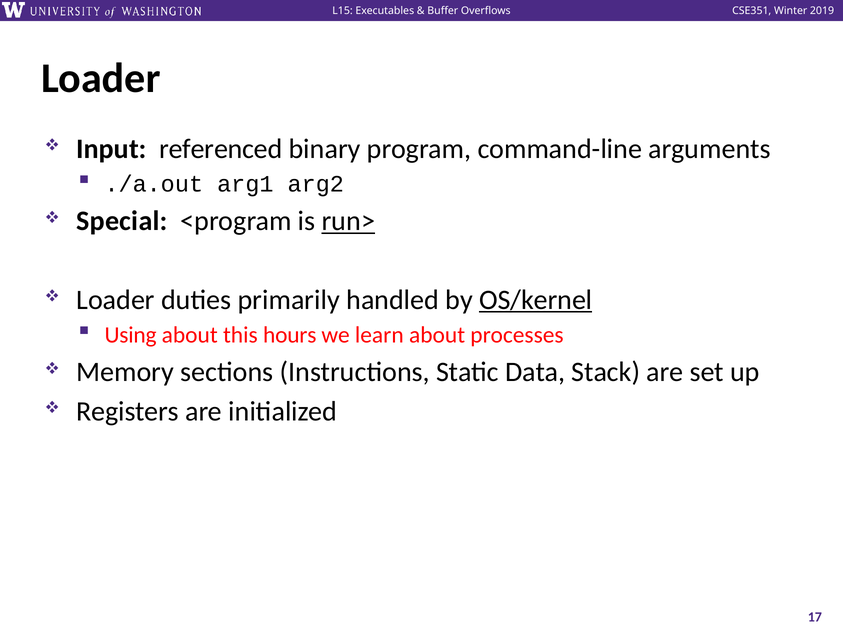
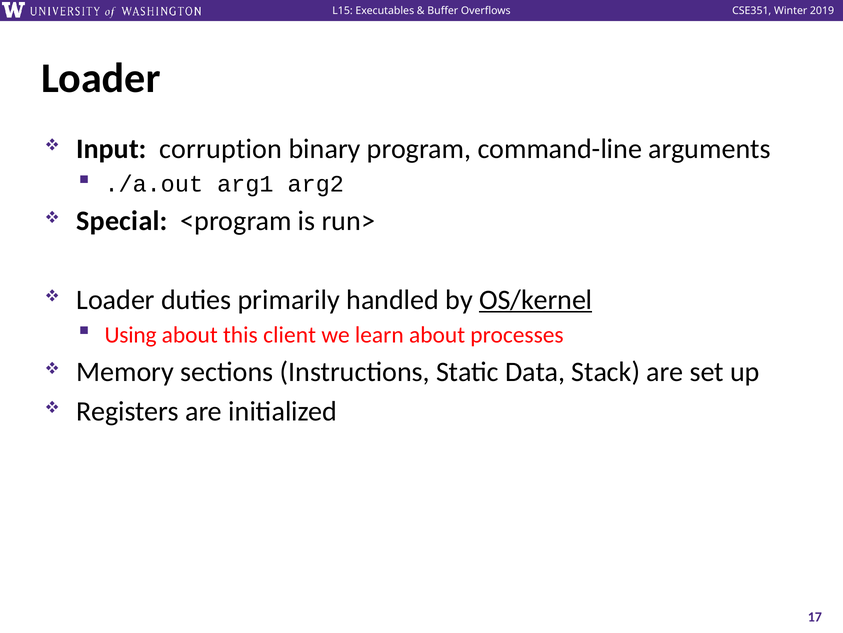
referenced: referenced -> corruption (221, 149)
run> underline: present -> none (348, 221)
hours: hours -> client (290, 335)
